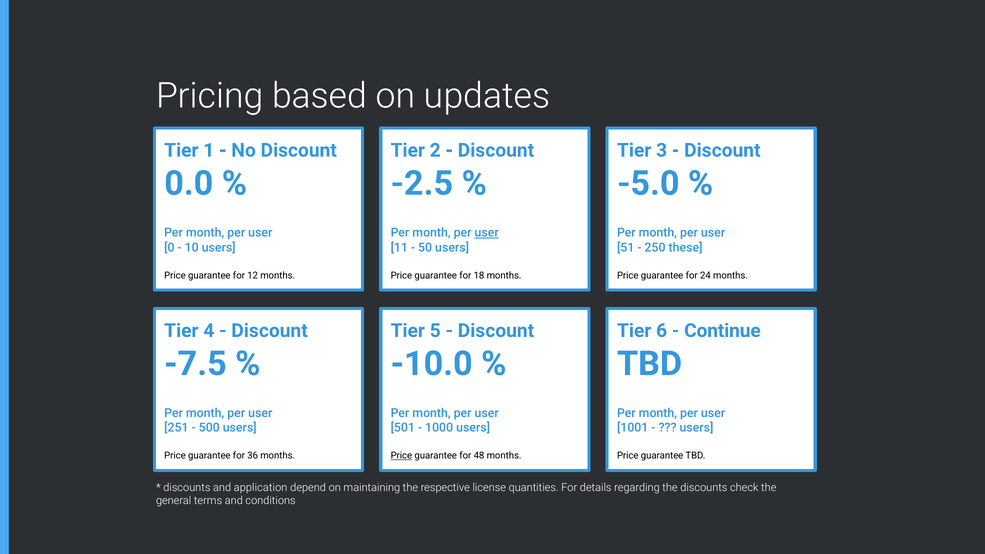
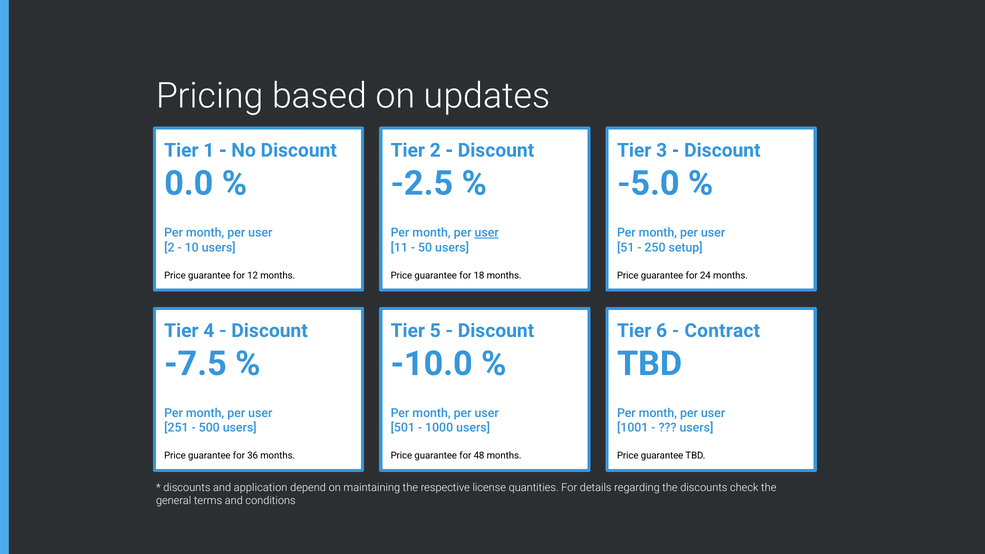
0: 0 -> 2 (169, 248)
these: these -> setup (686, 248)
Continue: Continue -> Contract (722, 331)
Price underline: present -> none (401, 456)
